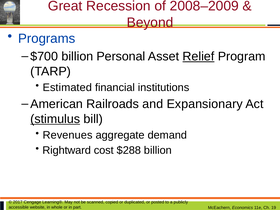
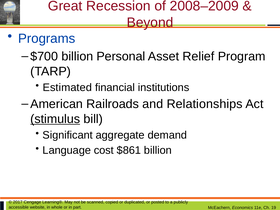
Relief underline: present -> none (198, 56)
Expansionary: Expansionary -> Relationships (205, 104)
Revenues: Revenues -> Significant (68, 135)
Rightward: Rightward -> Language (67, 150)
$288: $288 -> $861 (129, 150)
